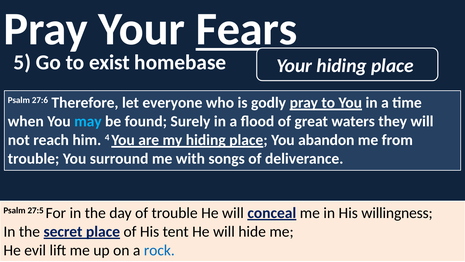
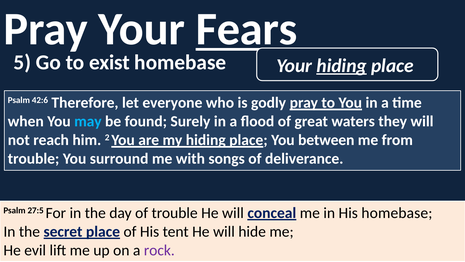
hiding underline: none -> present (342, 66)
27:6: 27:6 -> 42:6 (40, 100)
4: 4 -> 2 (107, 137)
abandon: abandon -> between (326, 140)
His willingness: willingness -> homebase (397, 213)
rock colour: blue -> purple (159, 250)
